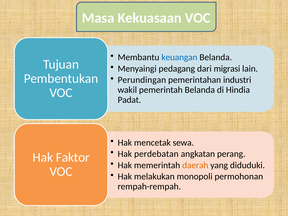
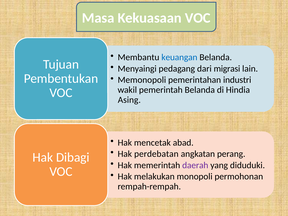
Perundingan: Perundingan -> Memonopoli (142, 80)
Padat: Padat -> Asing (129, 100)
sewa: sewa -> abad (183, 143)
Faktor: Faktor -> Dibagi (73, 157)
daerah colour: orange -> purple (195, 165)
